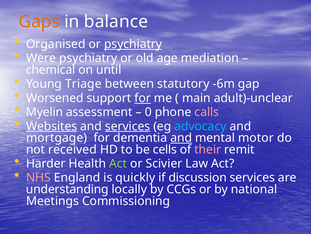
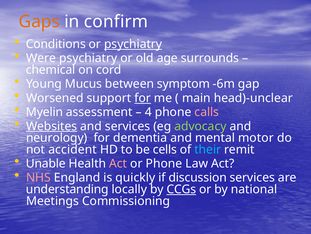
balance: balance -> confirm (116, 22)
Organised: Organised -> Conditions (56, 44)
mediation: mediation -> surrounds (210, 58)
until: until -> cord (109, 70)
Triage: Triage -> Mucus (83, 84)
statutory: statutory -> symptom (183, 84)
adult)-unclear: adult)-unclear -> head)-unclear (253, 98)
0: 0 -> 4 (148, 112)
services underline: present -> none (128, 126)
advocacy colour: light blue -> light green (200, 126)
mortgage: mortgage -> neurology (57, 137)
and underline: present -> none (181, 137)
received: received -> accident (73, 149)
their colour: pink -> light blue (208, 149)
Harder: Harder -> Unable (46, 163)
Act colour: light green -> pink (118, 163)
or Scivier: Scivier -> Phone (164, 163)
CCGs underline: none -> present (181, 189)
